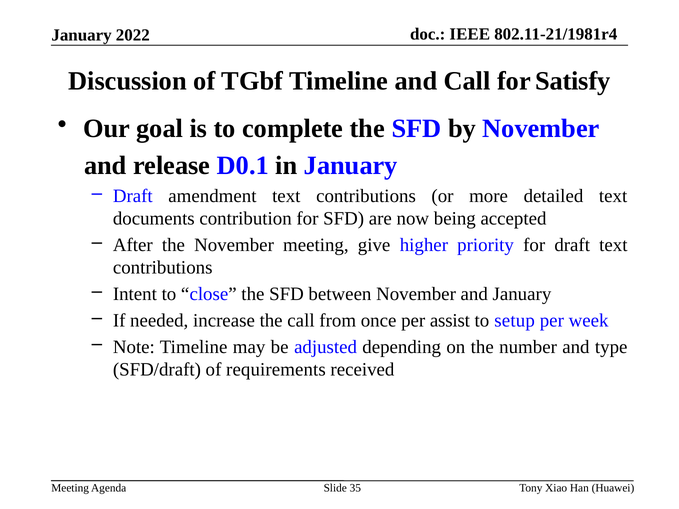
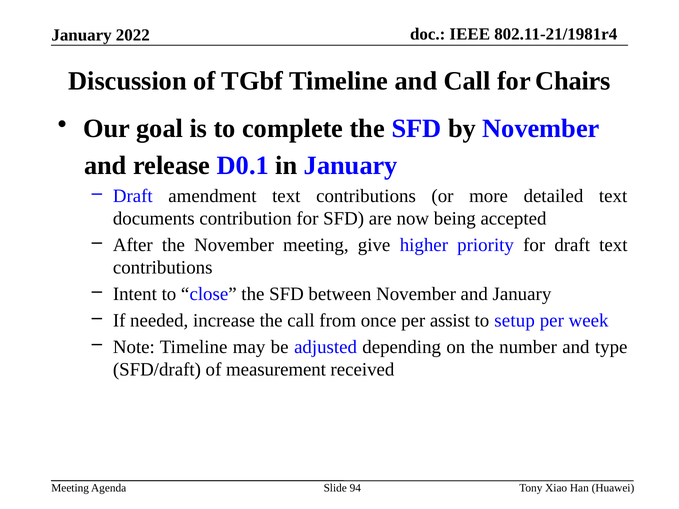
Satisfy: Satisfy -> Chairs (573, 81)
requirements: requirements -> measurement (276, 370)
35: 35 -> 94 (355, 488)
